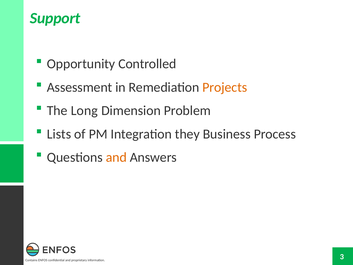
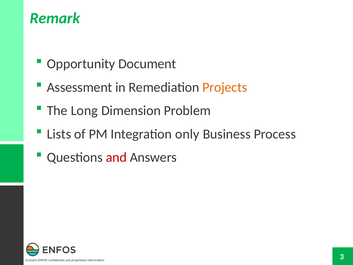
Support: Support -> Remark (55, 18)
Controlled: Controlled -> Document (147, 64)
they: they -> only (187, 134)
and colour: orange -> red (116, 157)
